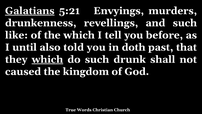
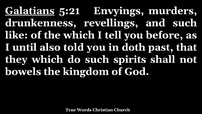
which underline: present -> none (47, 59)
drunk: drunk -> spirits (130, 59)
caused: caused -> bowels (23, 71)
